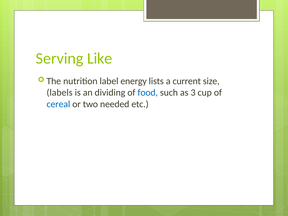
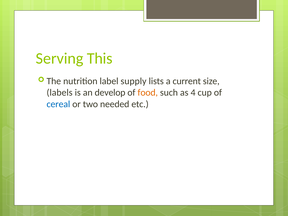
Like: Like -> This (100, 58)
energy: energy -> supply (134, 81)
dividing: dividing -> develop (110, 93)
food colour: blue -> orange (148, 93)
3: 3 -> 4 (193, 93)
